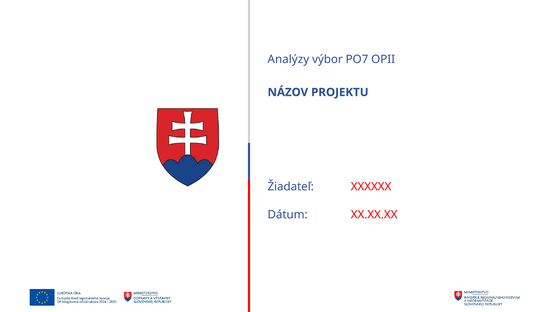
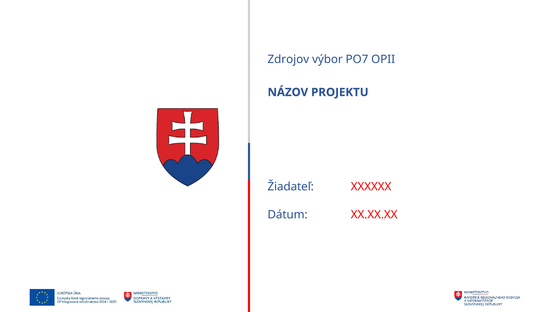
Analýzy: Analýzy -> Zdrojov (288, 59)
